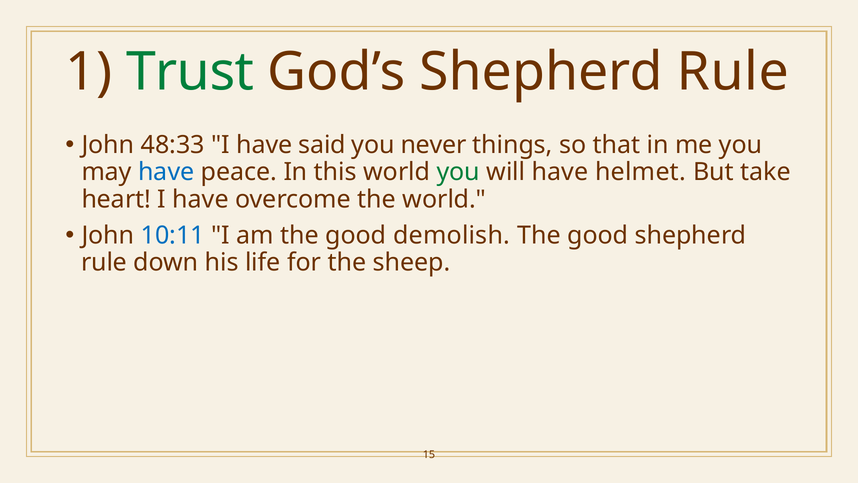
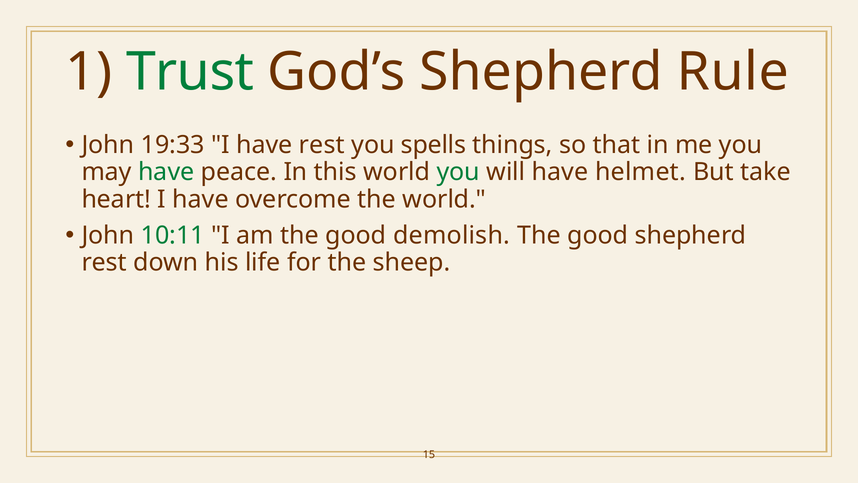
48:33: 48:33 -> 19:33 (173, 145)
have said: said -> rest (322, 145)
never: never -> spells (434, 145)
have colour: blue -> green (166, 172)
10:11 colour: blue -> green (173, 235)
rule: rule -> rest (104, 262)
